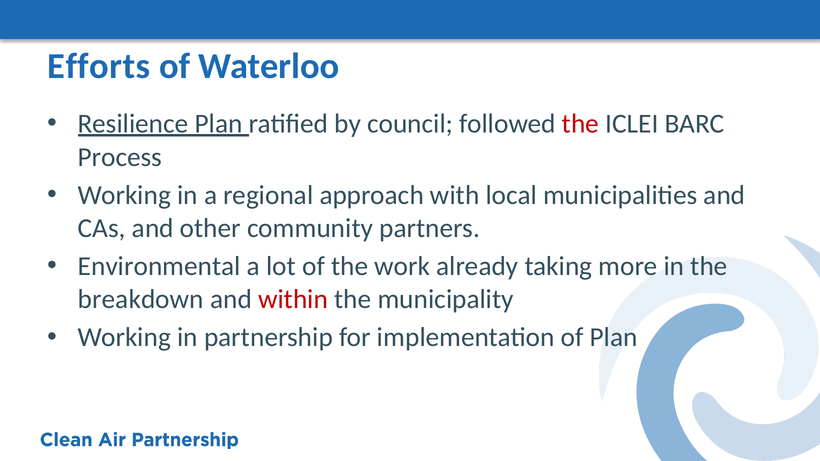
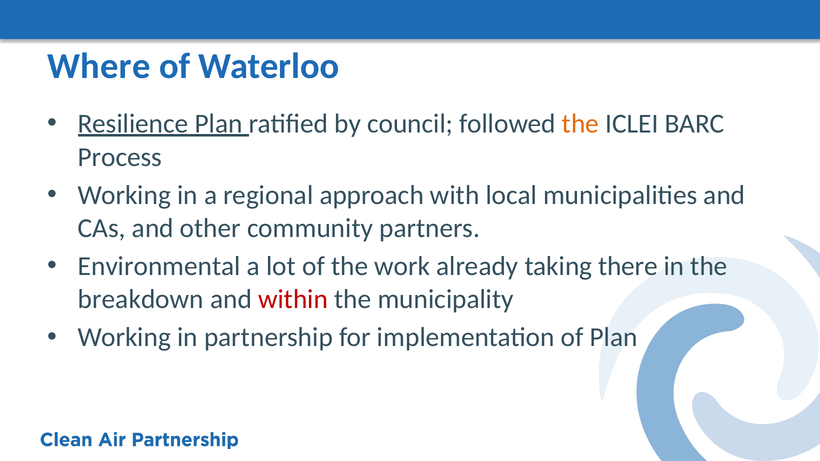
Efforts: Efforts -> Where (99, 66)
the colour: red -> orange (580, 124)
more: more -> there (628, 267)
